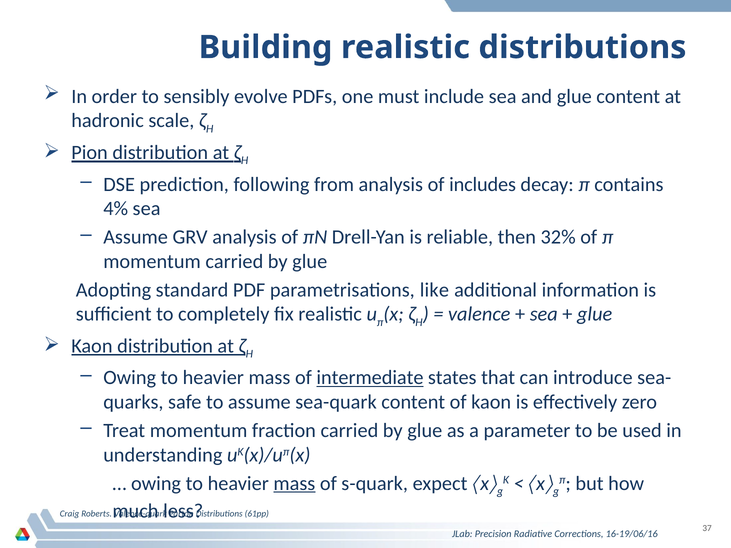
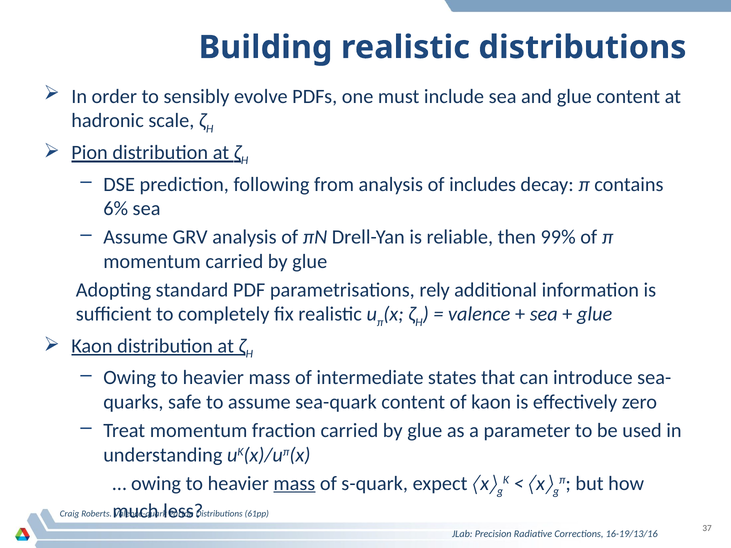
4%: 4% -> 6% (116, 209)
32%: 32% -> 99% (558, 237)
like: like -> rely (435, 290)
intermediate underline: present -> none (370, 378)
16-19/06/16: 16-19/06/16 -> 16-19/13/16 (632, 534)
